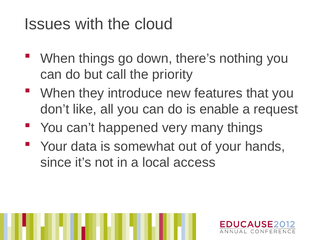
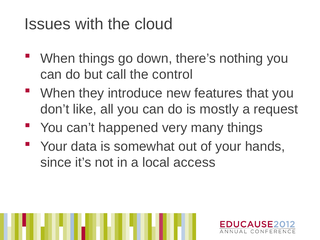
priority: priority -> control (173, 75)
enable: enable -> mostly (219, 109)
